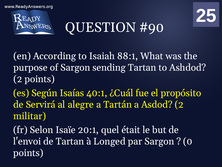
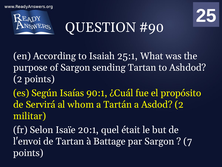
88:1: 88:1 -> 25:1 (128, 56)
40:1: 40:1 -> 90:1 (97, 93)
alegre: alegre -> whom (81, 104)
Longed: Longed -> Battage (110, 141)
0: 0 -> 7 (188, 141)
